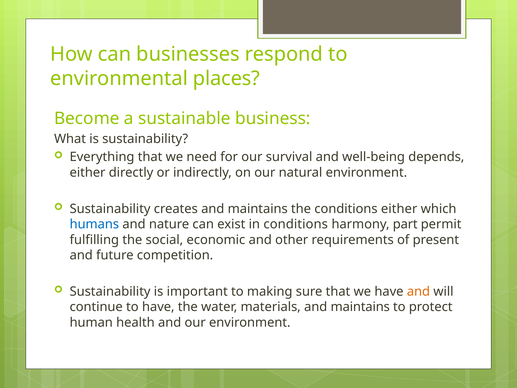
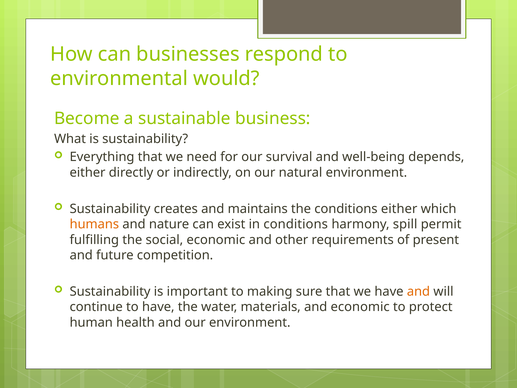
places: places -> would (226, 78)
humans colour: blue -> orange (94, 224)
part: part -> spill (405, 224)
materials and maintains: maintains -> economic (360, 307)
